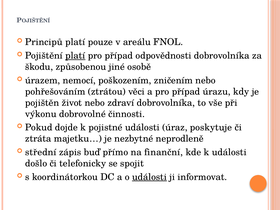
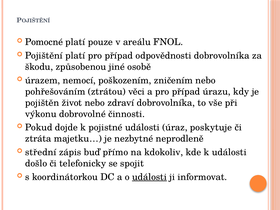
Principů: Principů -> Pomocné (44, 42)
platí underline: present -> none (75, 56)
finanční: finanční -> kdokoliv (164, 152)
